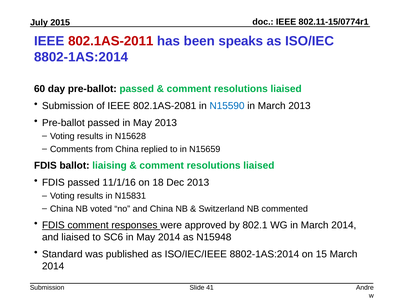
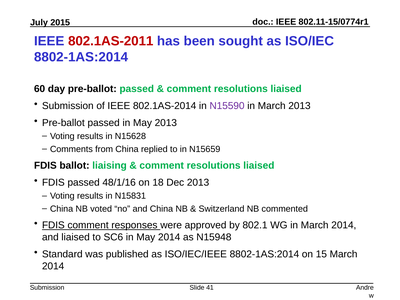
speaks: speaks -> sought (241, 41)
802.1AS-2081: 802.1AS-2081 -> 802.1AS-2014 (165, 106)
N15590 colour: blue -> purple (227, 106)
11/1/16: 11/1/16 -> 48/1/16 (119, 183)
